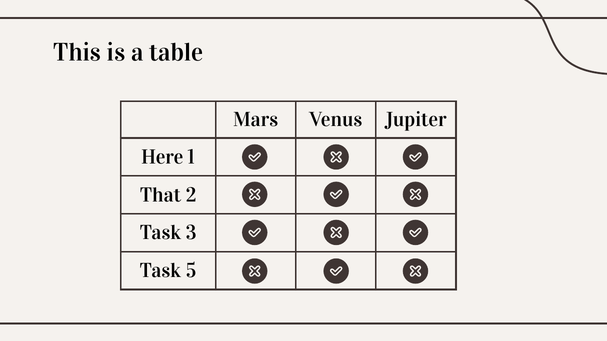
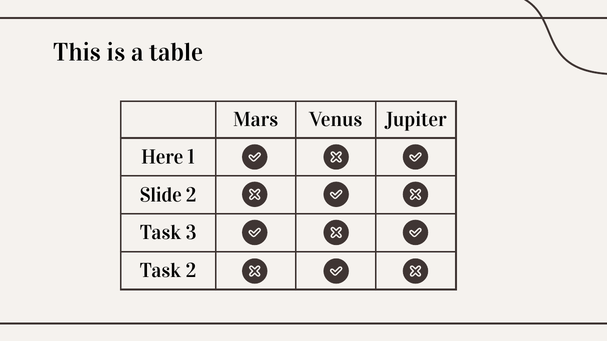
That: That -> Slide (161, 195)
Task 5: 5 -> 2 (191, 271)
